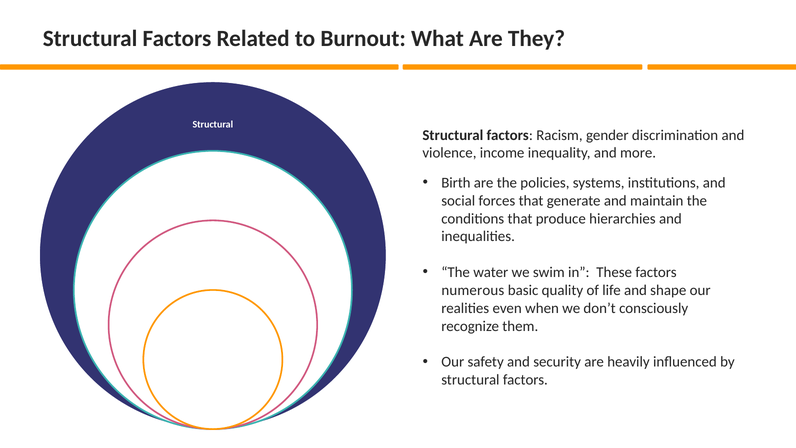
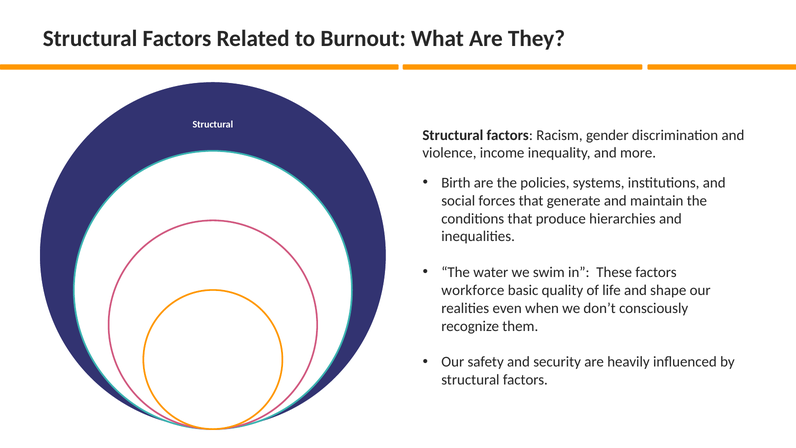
numerous: numerous -> workforce (473, 290)
